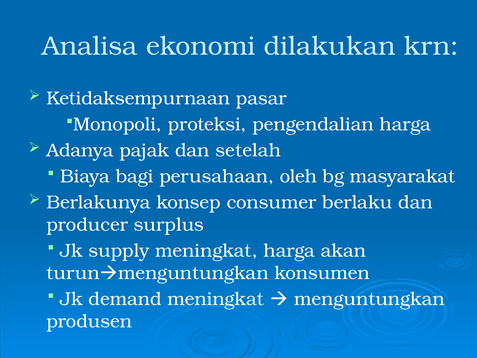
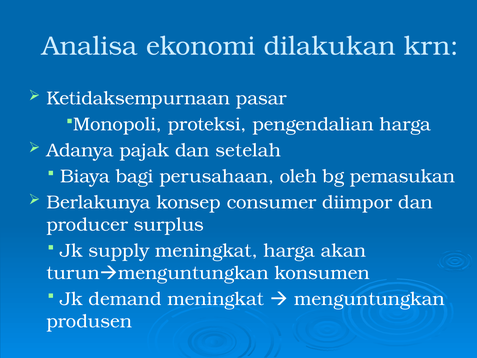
masyarakat: masyarakat -> pemasukan (402, 176)
berlaku: berlaku -> diimpor (357, 202)
